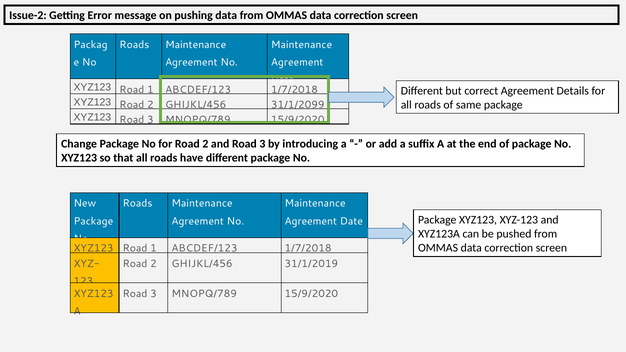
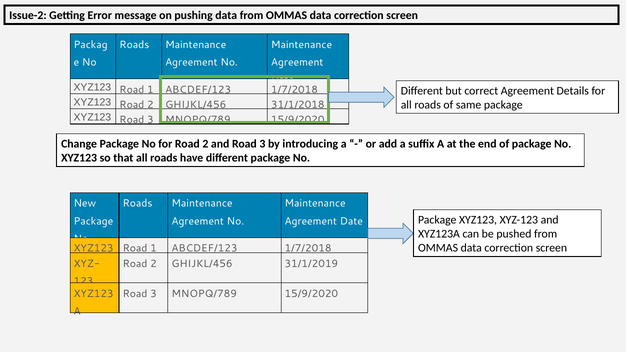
31/1/2099: 31/1/2099 -> 31/1/2018 (298, 105)
